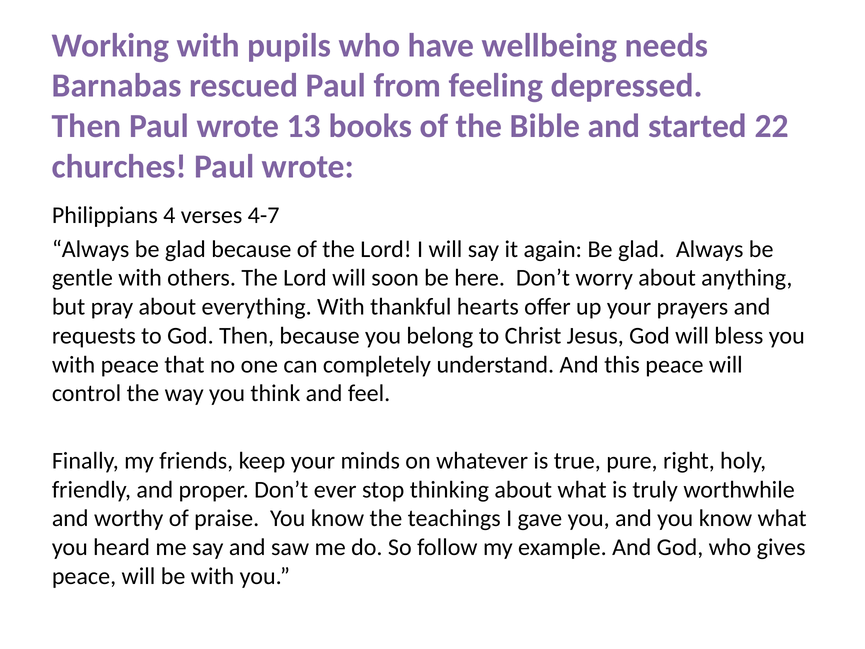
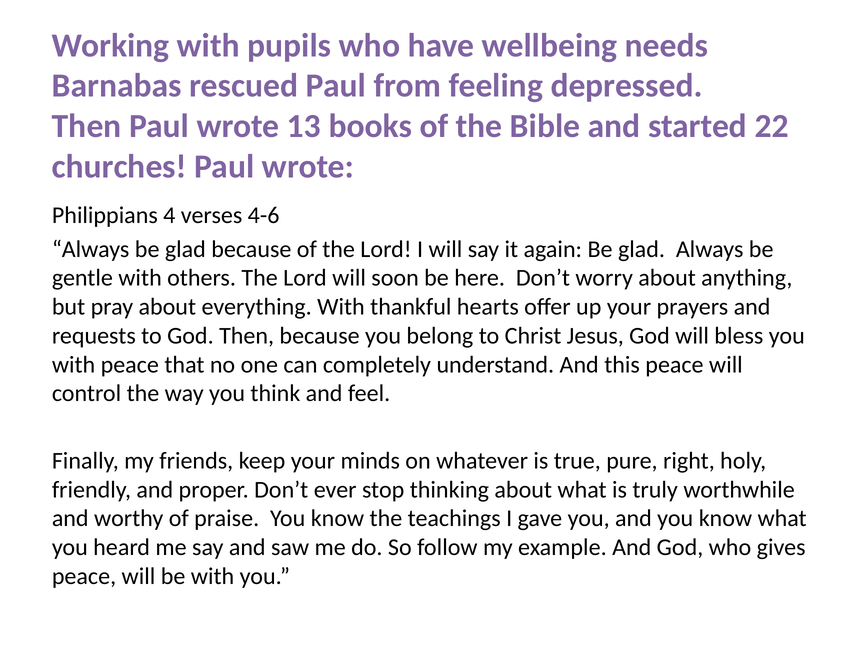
4-7: 4-7 -> 4-6 (264, 215)
